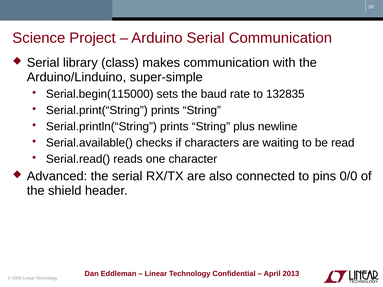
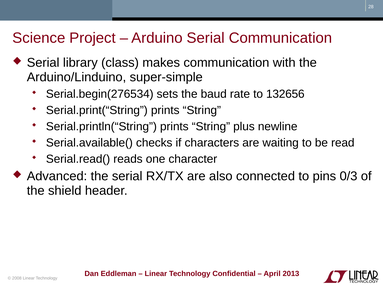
Serial.begin(115000: Serial.begin(115000 -> Serial.begin(276534 (100, 94)
132835: 132835 -> 132656 (285, 94)
0/0: 0/0 -> 0/3 (349, 176)
